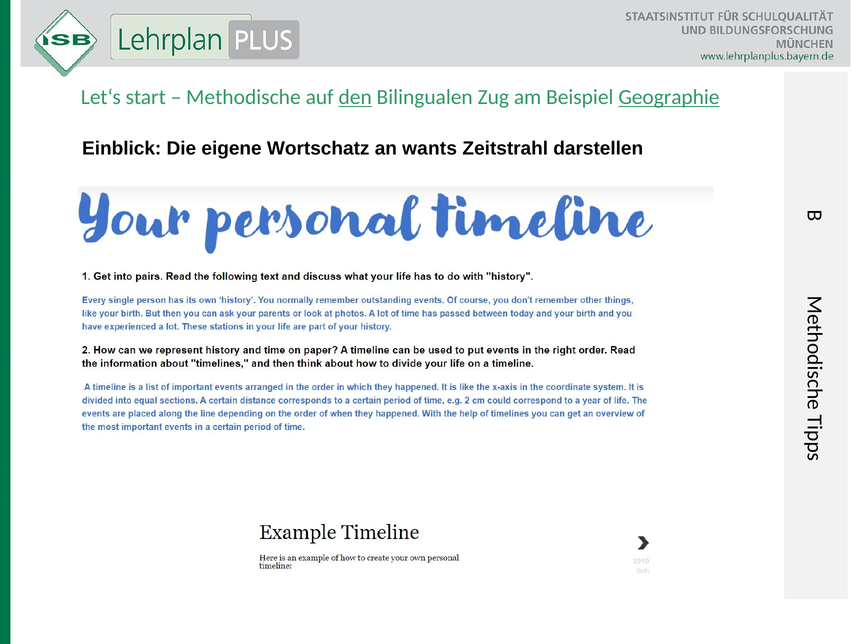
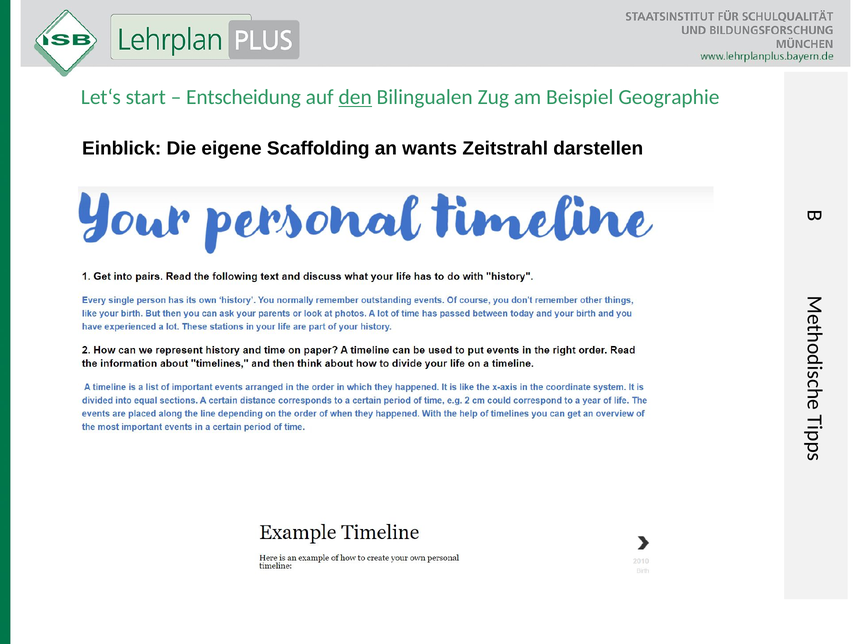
Methodische: Methodische -> Entscheidung (244, 97)
Geographie underline: present -> none (669, 97)
Wortschatz: Wortschatz -> Scaffolding (318, 148)
